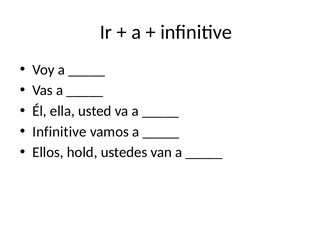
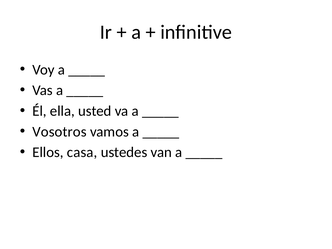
Infinitive: Infinitive -> Vosotros (59, 132)
hold: hold -> casa (82, 152)
